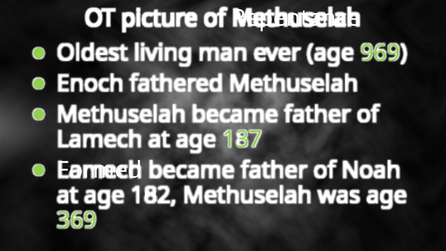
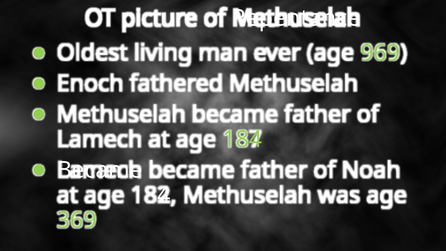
Lamech at age 137: 137 -> 184 (242, 139)
Formed: Formed -> Became (100, 170)
102: 102 -> 184 (154, 195)
